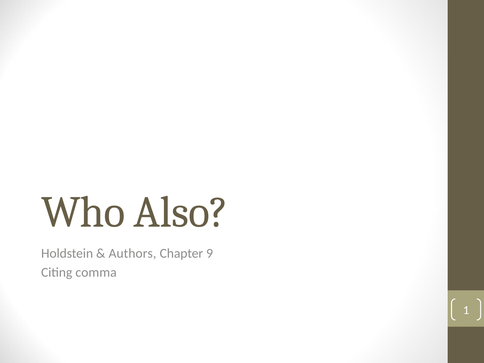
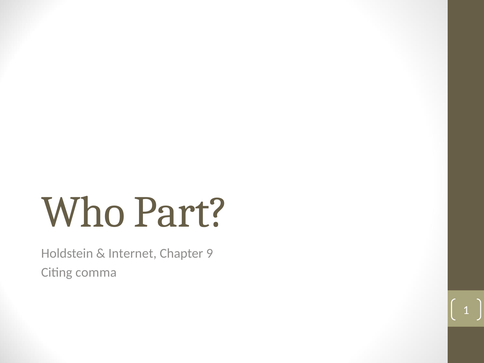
Also: Also -> Part (181, 212)
Authors: Authors -> Internet (133, 253)
